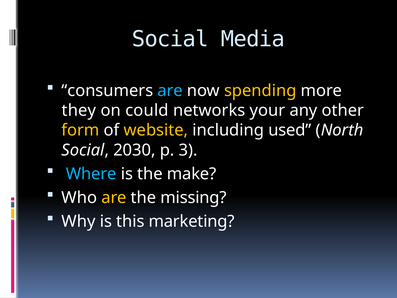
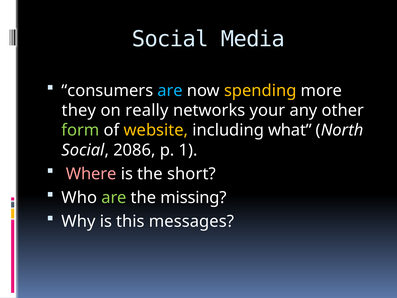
could: could -> really (147, 110)
form colour: yellow -> light green (80, 130)
used: used -> what (290, 130)
2030: 2030 -> 2086 (134, 150)
3: 3 -> 1 (188, 150)
Where colour: light blue -> pink (91, 174)
make: make -> short (191, 174)
are colour: yellow -> light green (114, 197)
marketing: marketing -> messages (191, 221)
